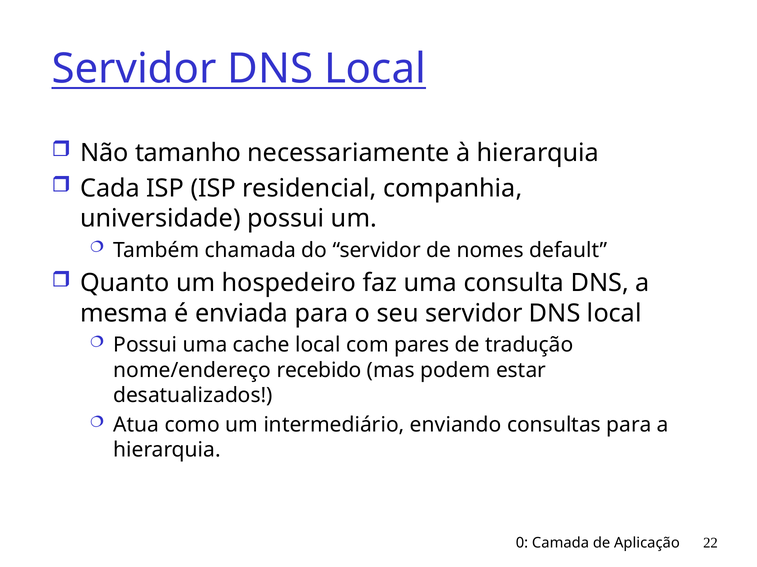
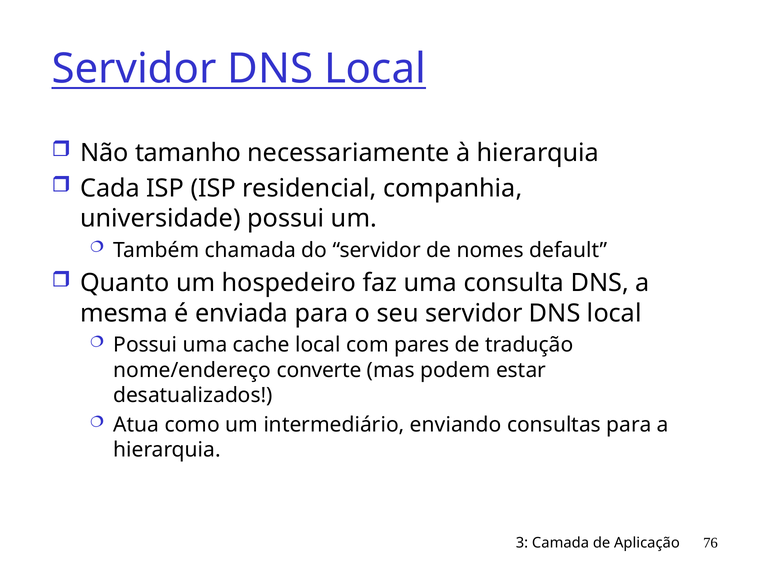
recebido: recebido -> converte (319, 371)
0: 0 -> 3 (522, 544)
22: 22 -> 76 (710, 544)
